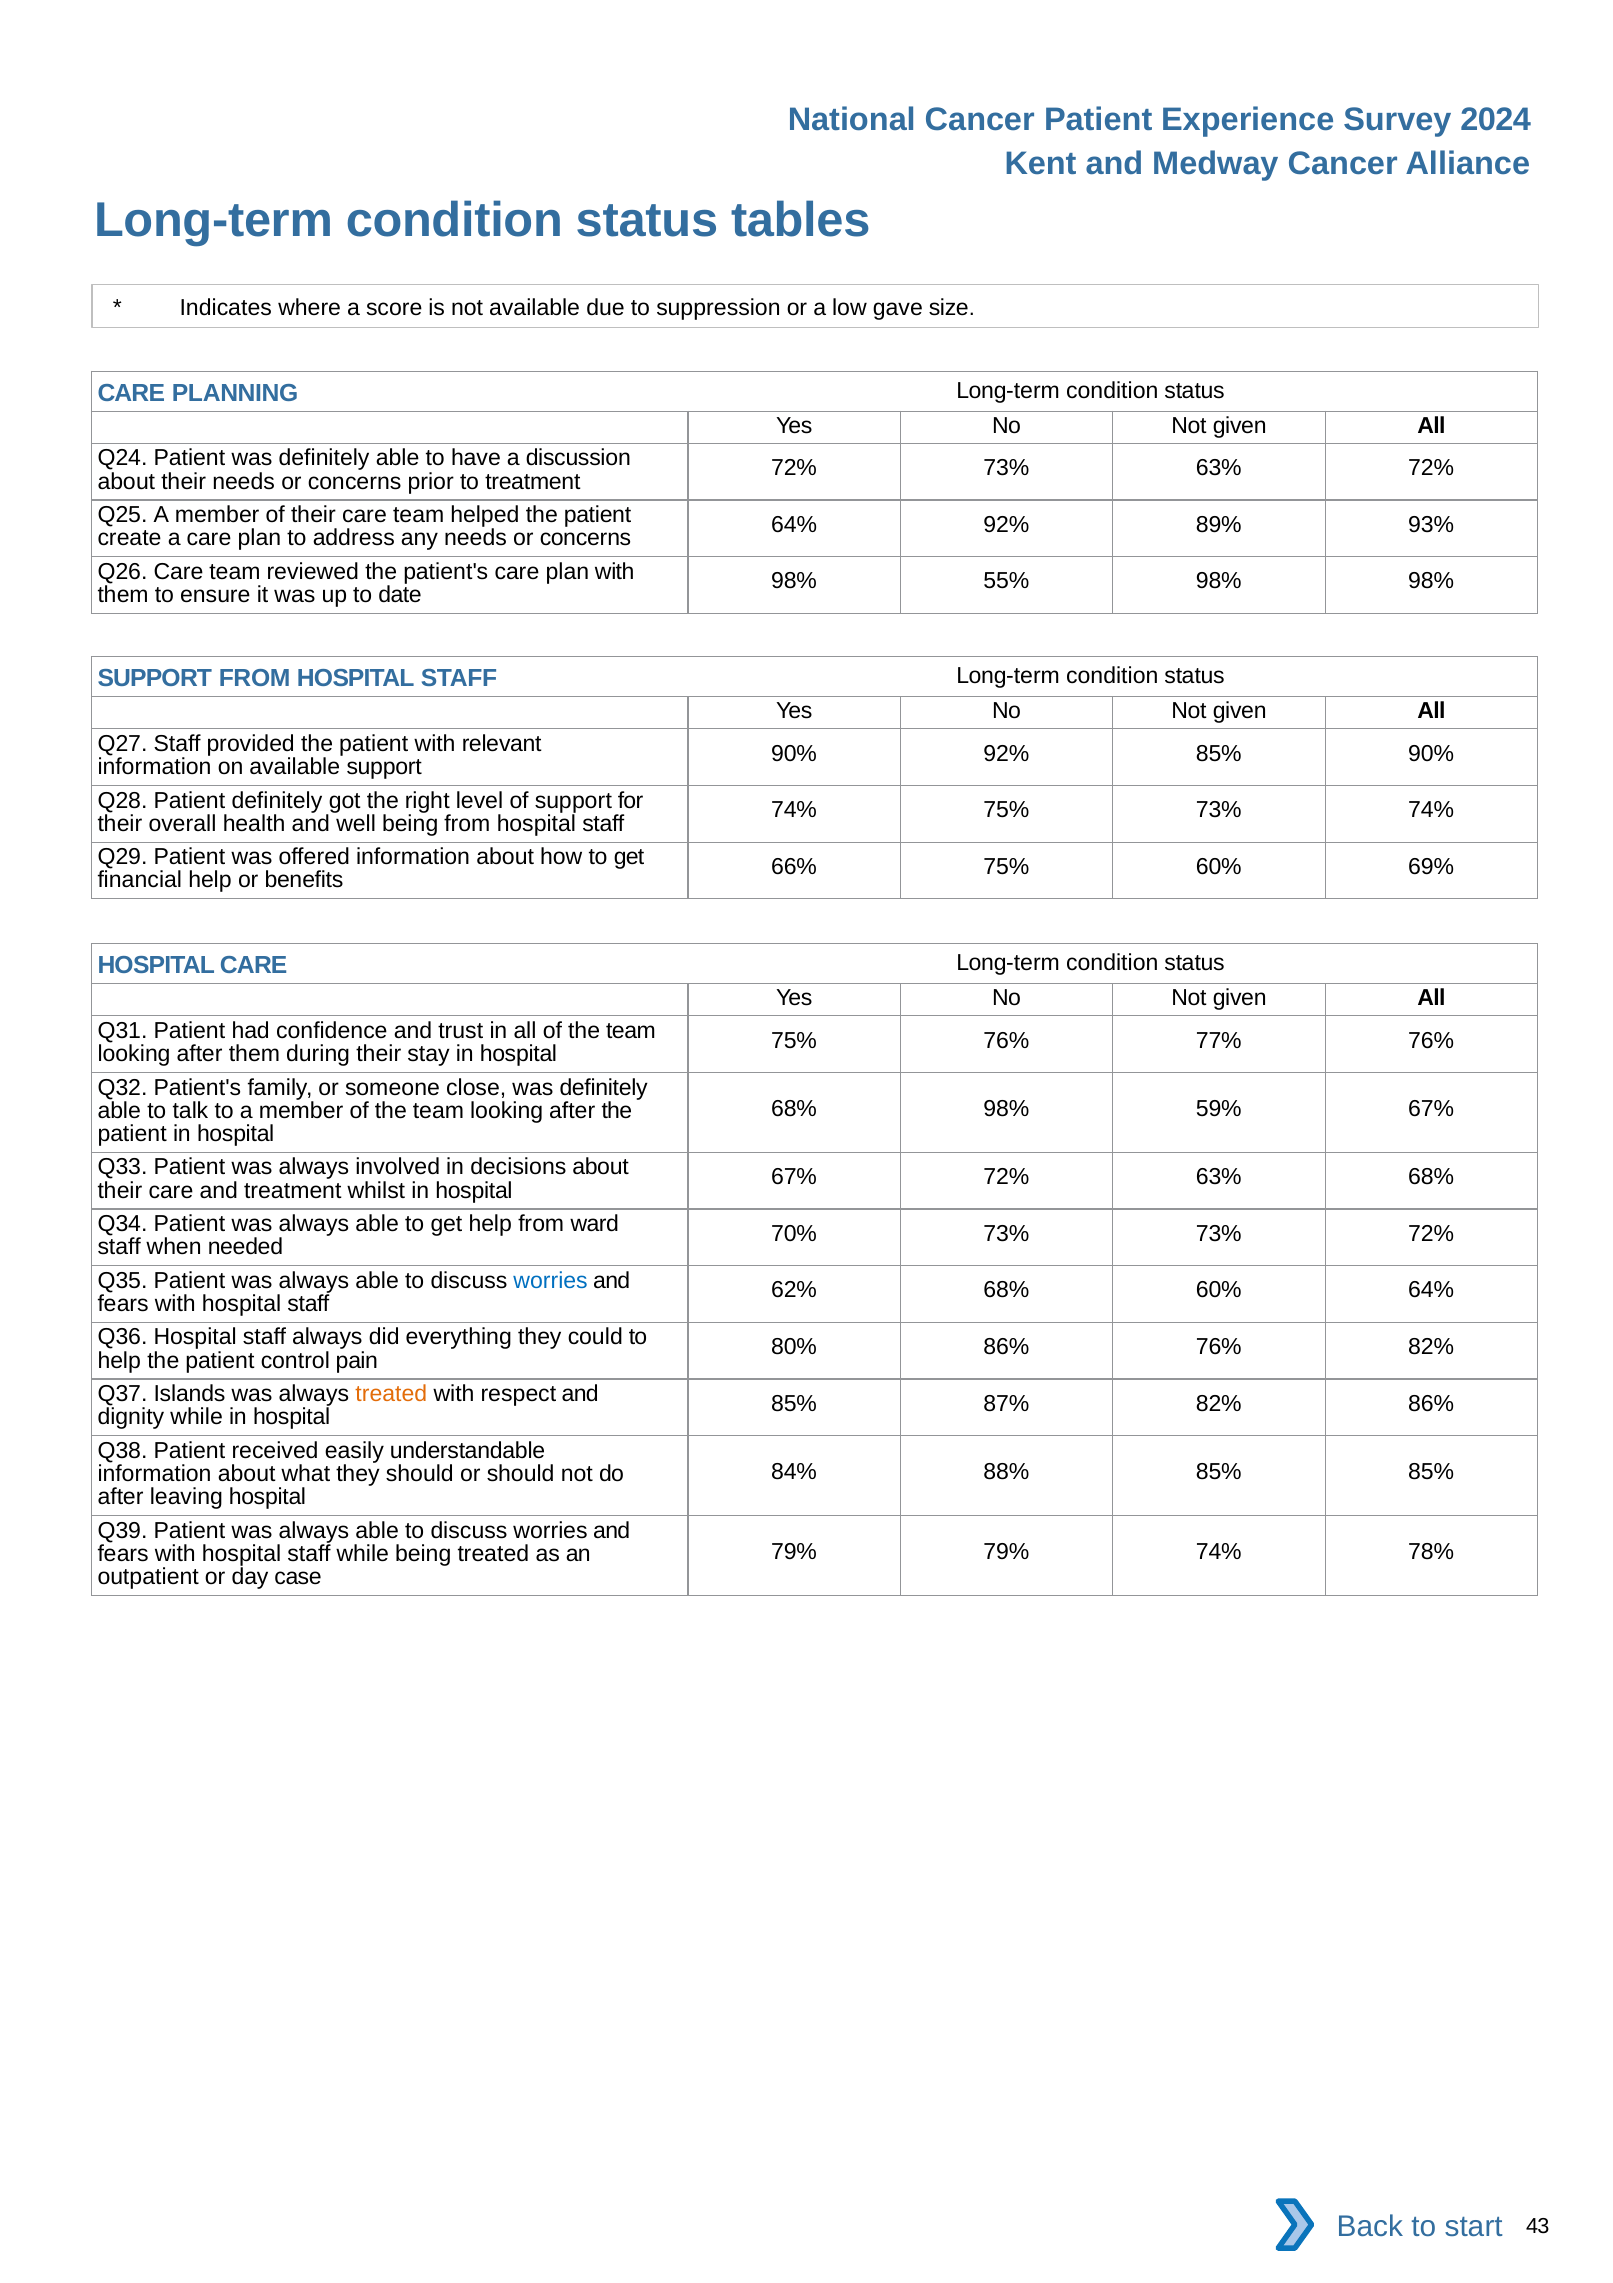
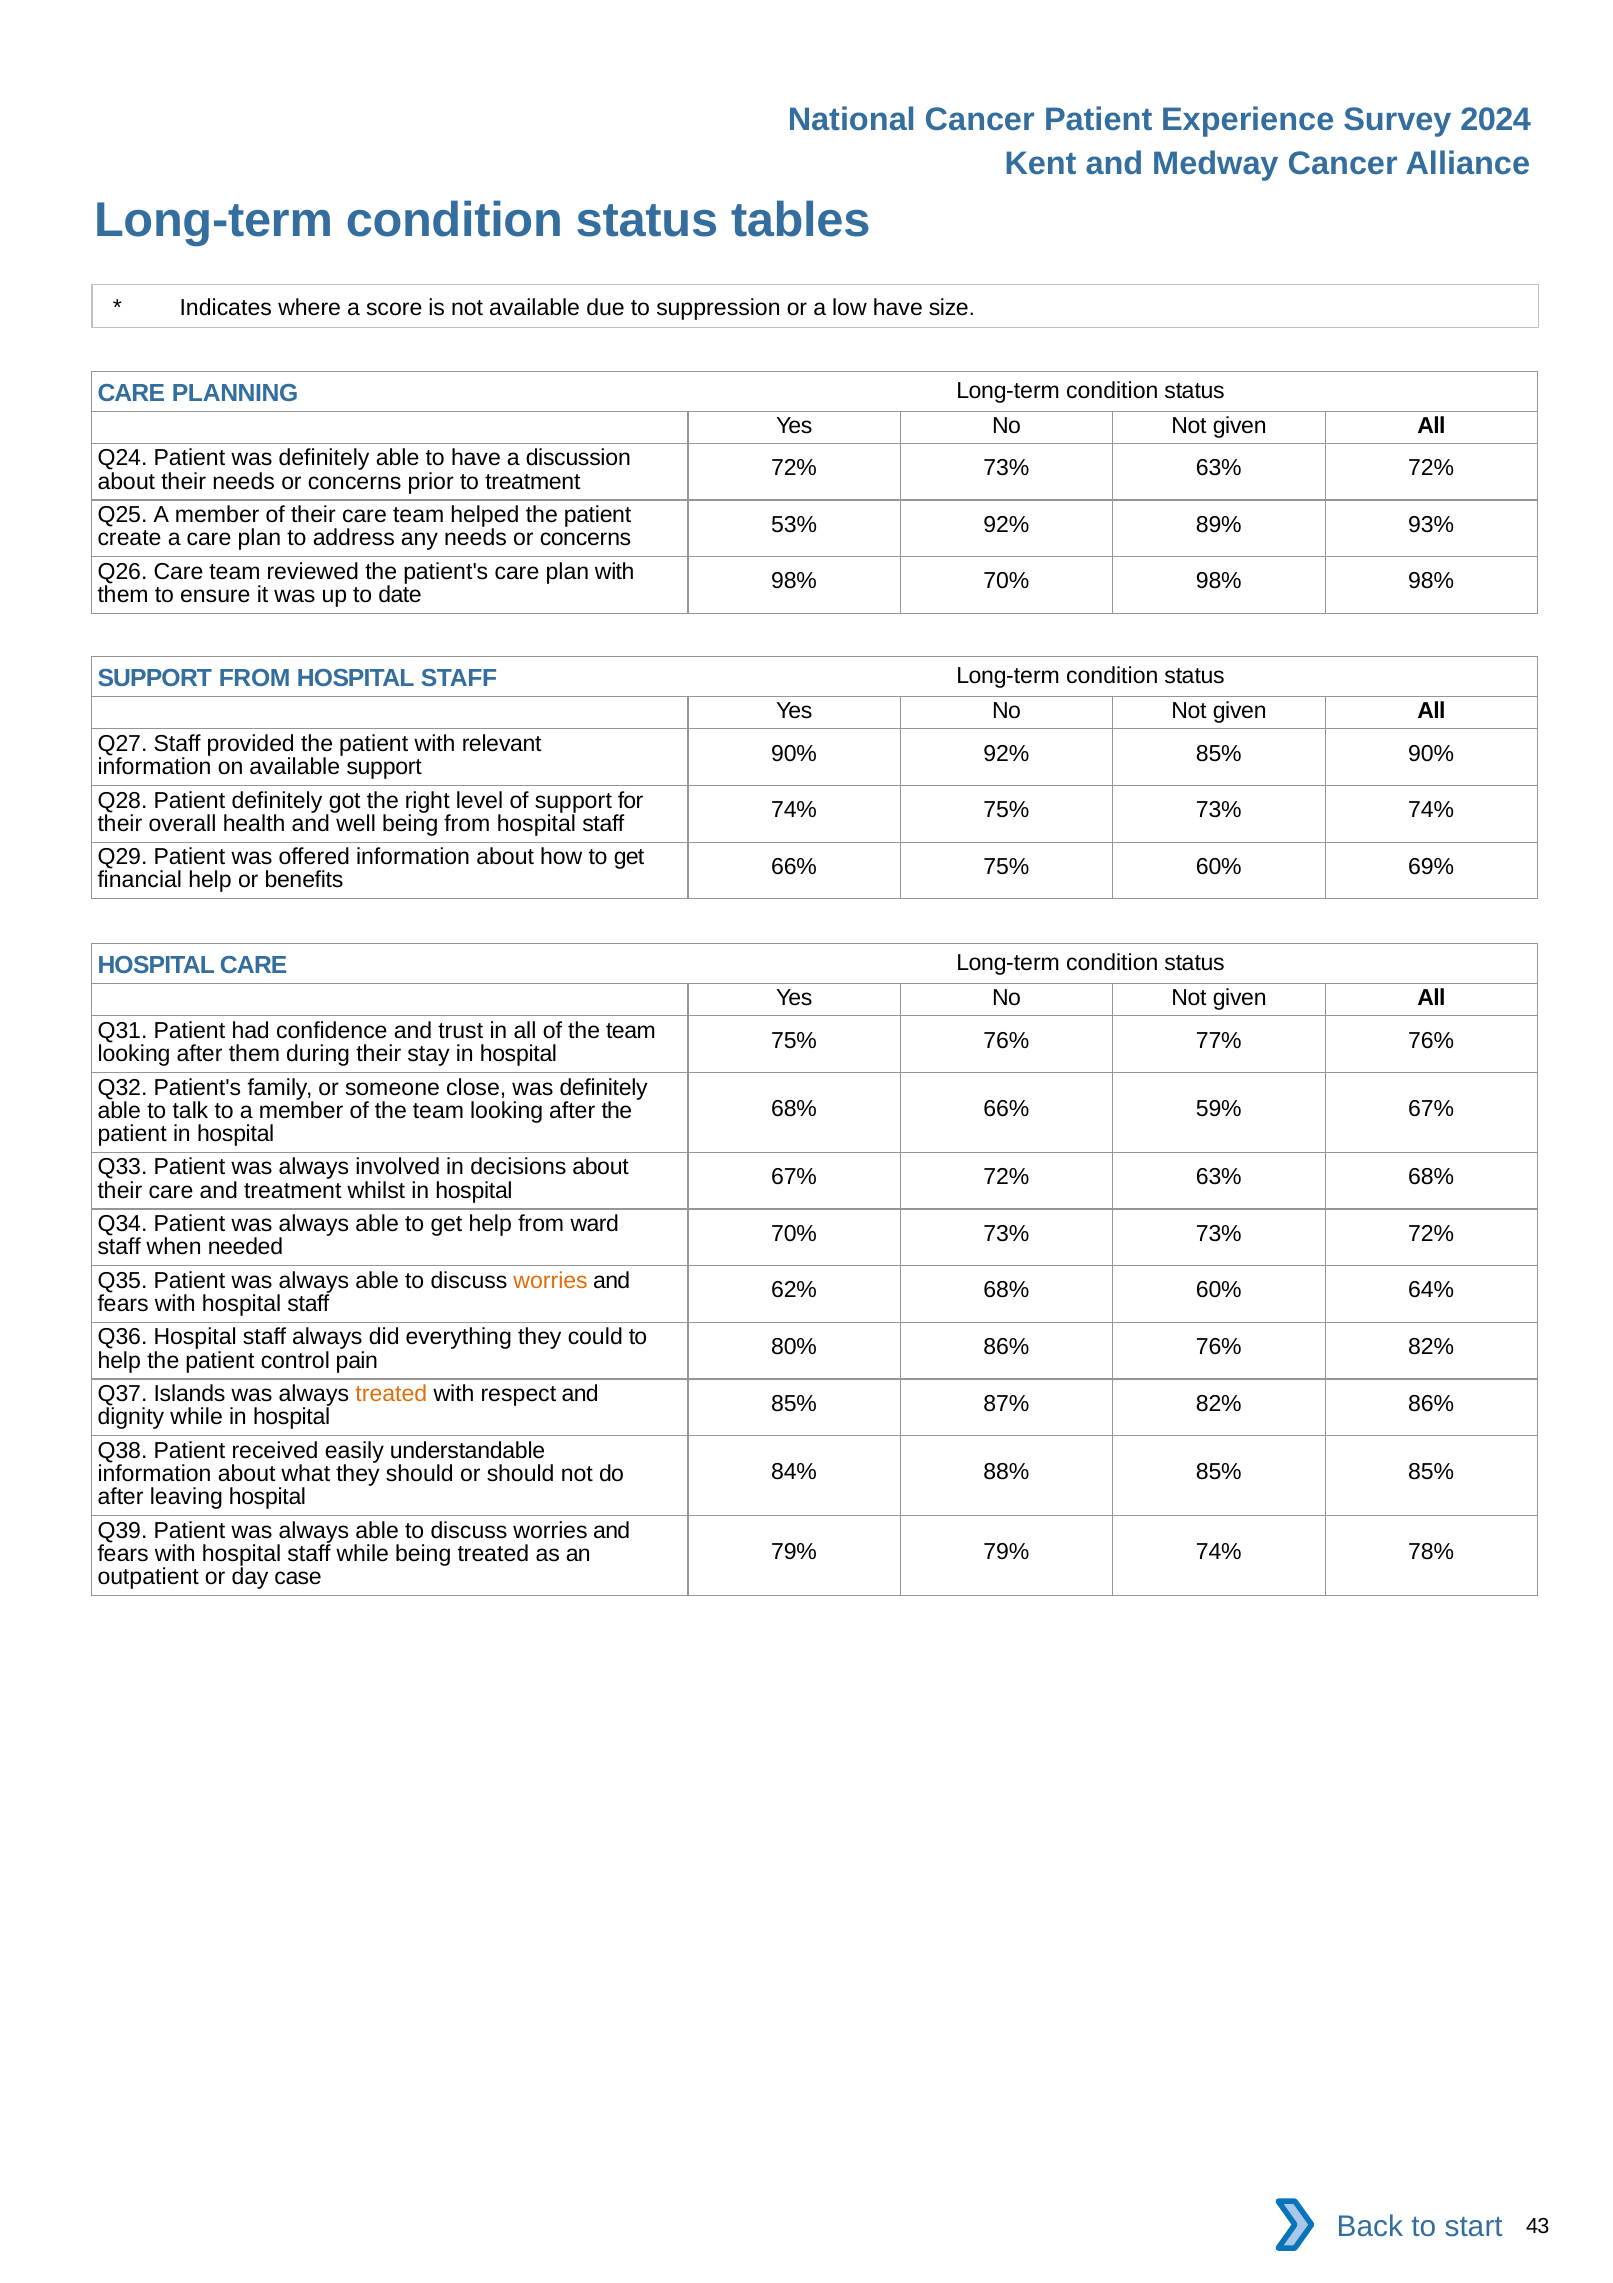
low gave: gave -> have (898, 308)
64%: 64% -> 53% (794, 525)
98% 55%: 55% -> 70% (1006, 581)
68% 98%: 98% -> 66% (1006, 1109)
worries colour: blue -> orange (551, 1280)
